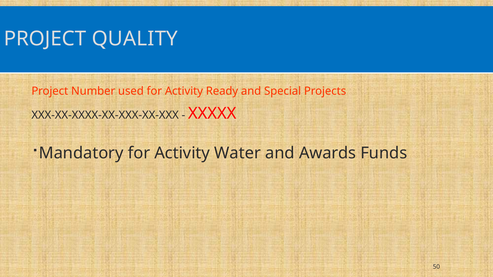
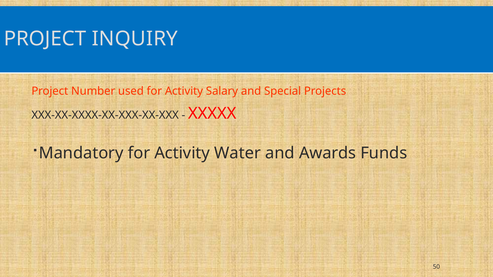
QUALITY: QUALITY -> INQUIRY (135, 39)
Ready: Ready -> Salary (222, 91)
